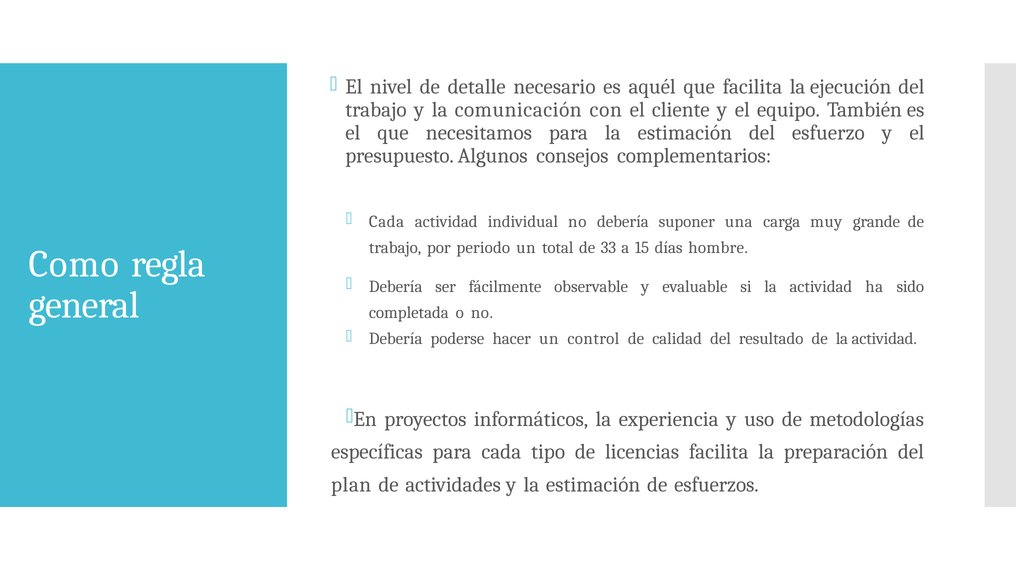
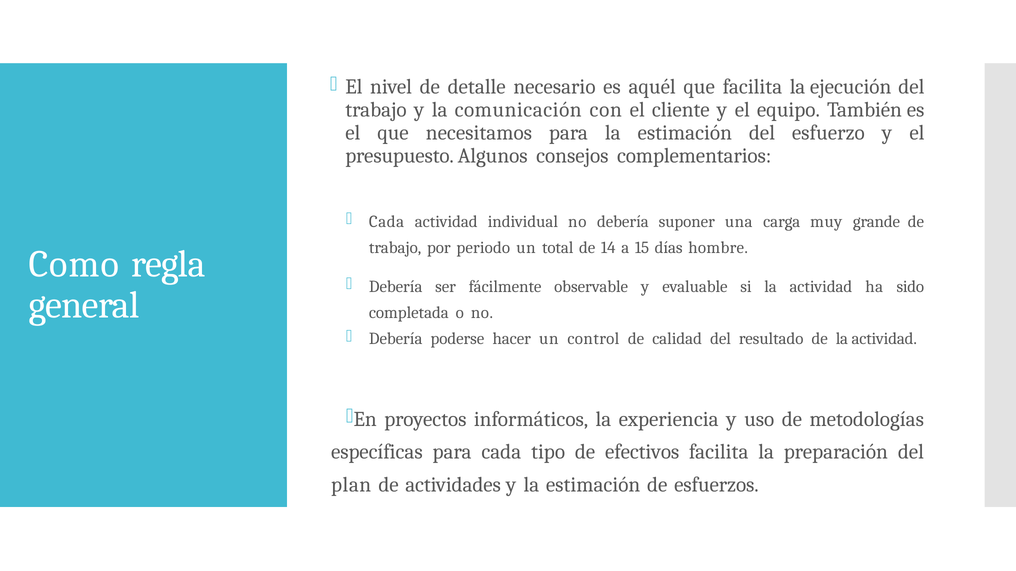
33: 33 -> 14 (608, 248)
licencias: licencias -> efectivos (642, 452)
